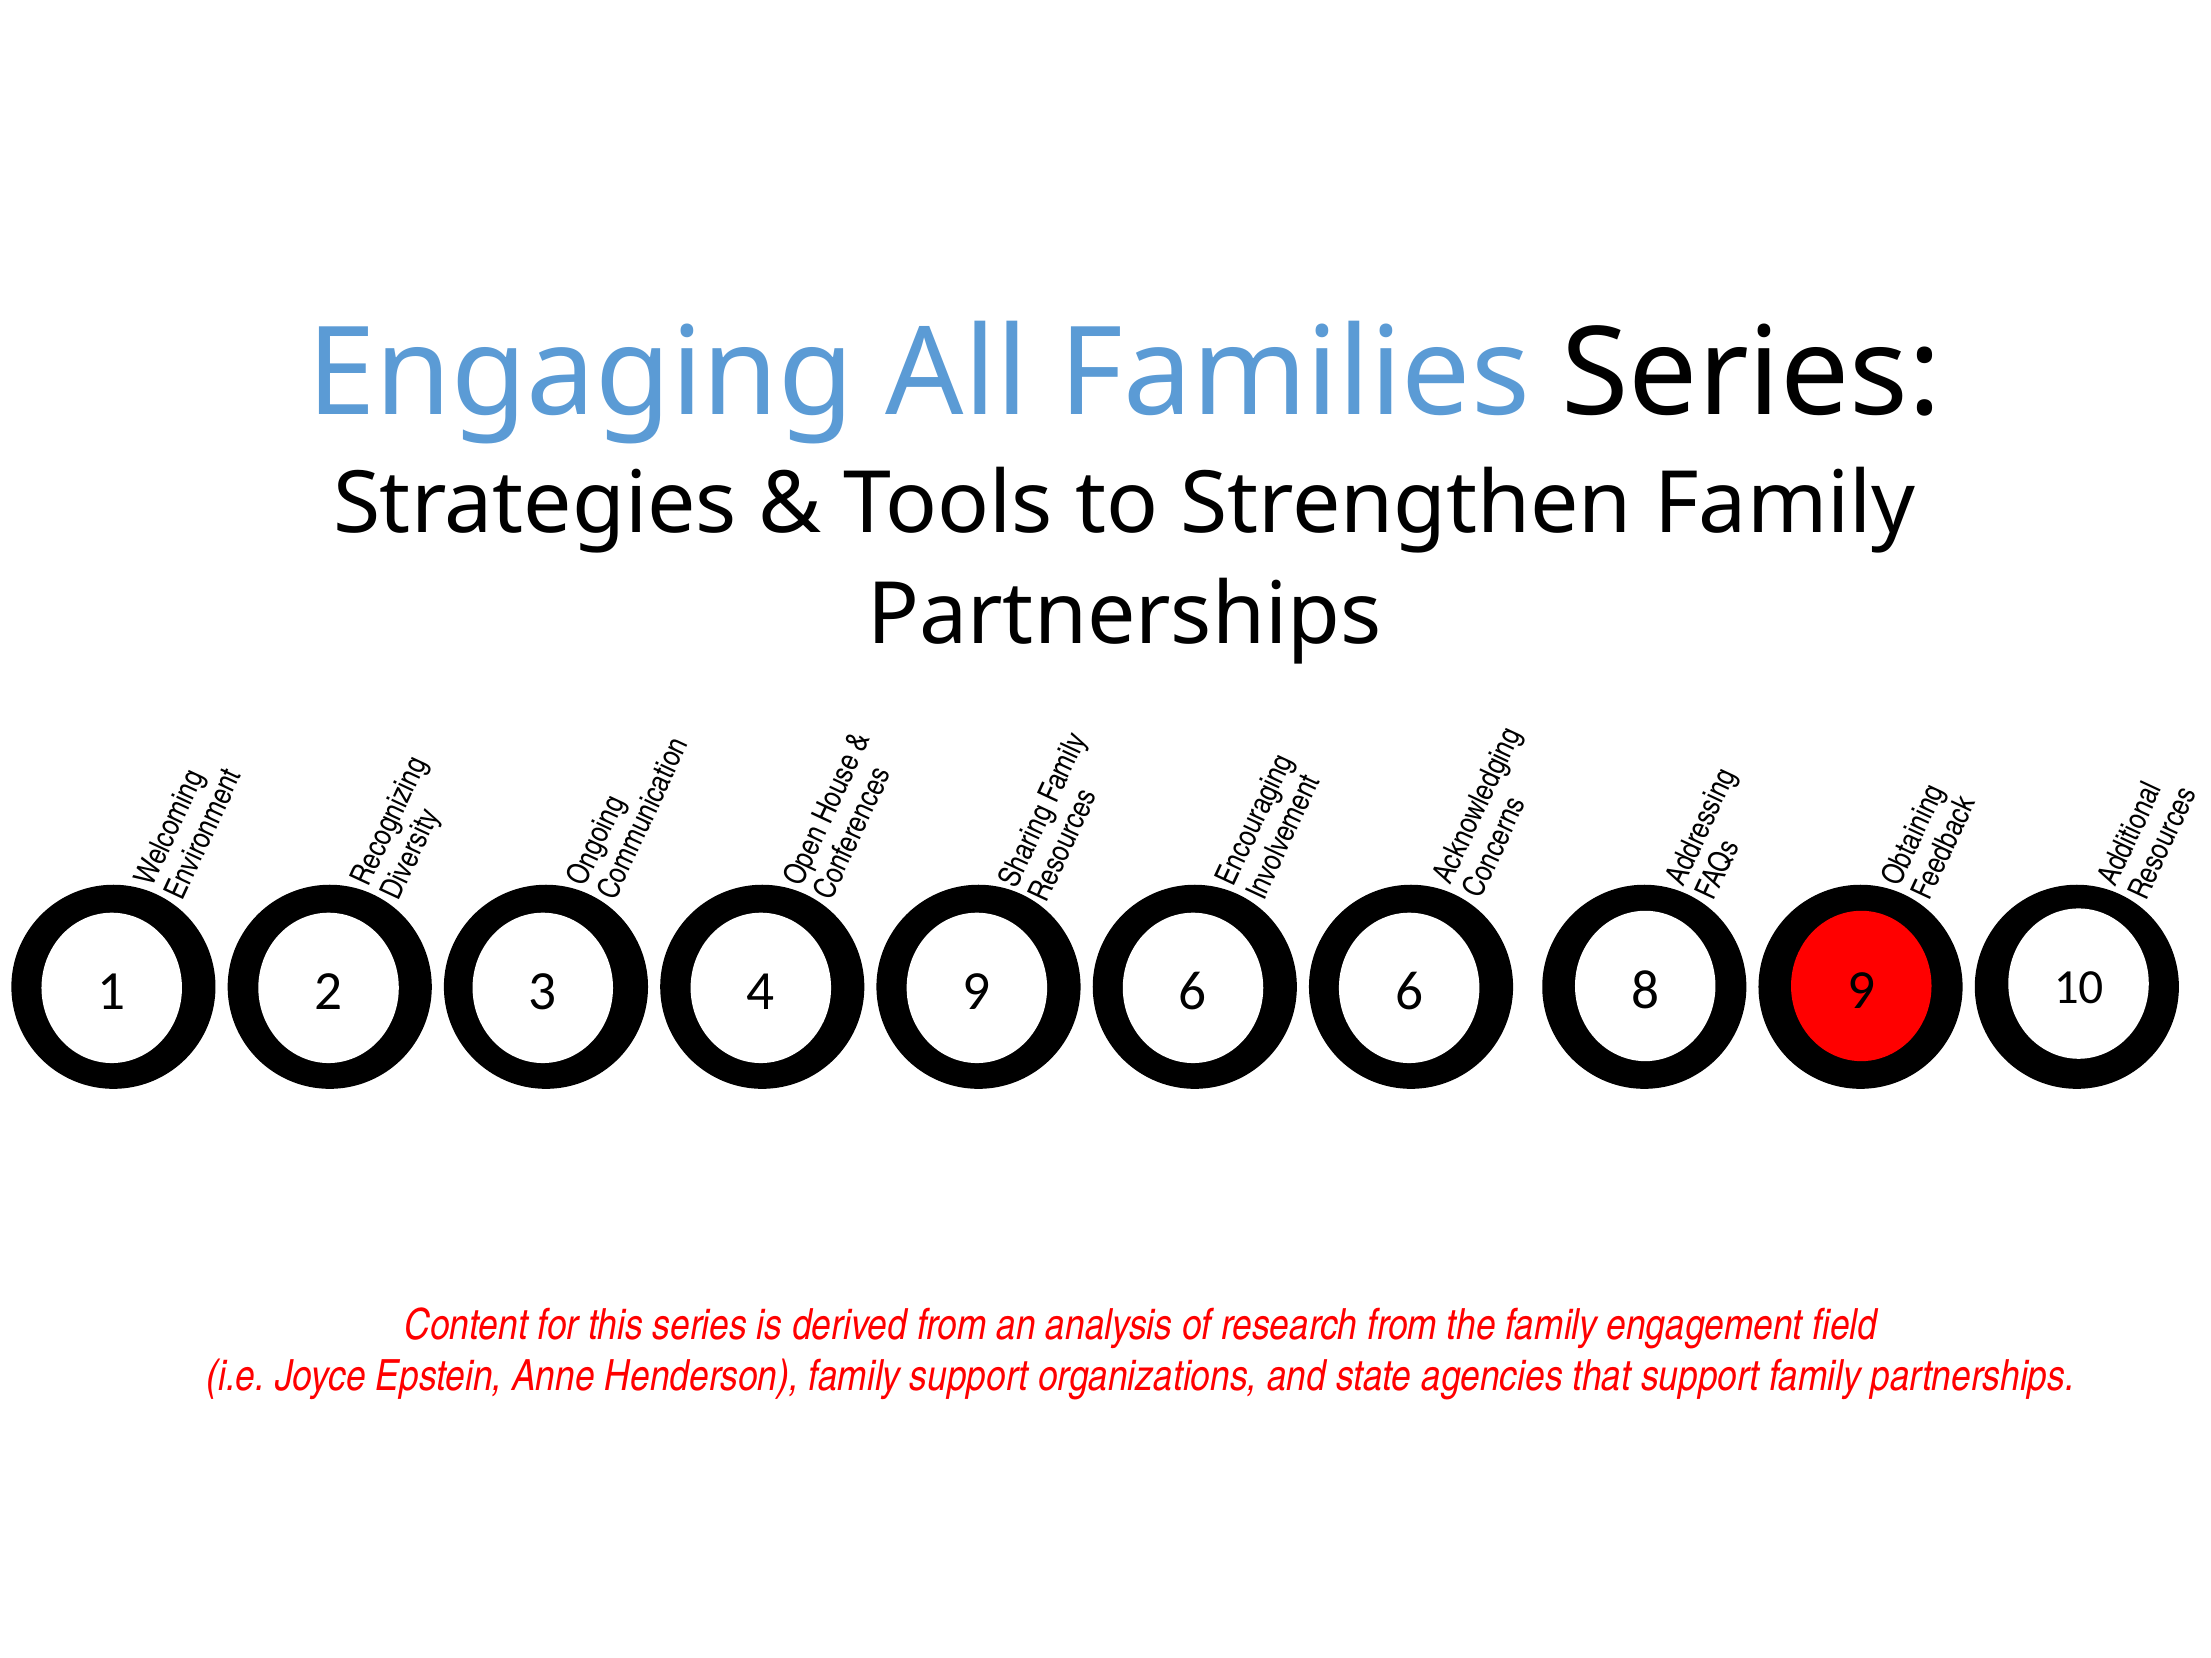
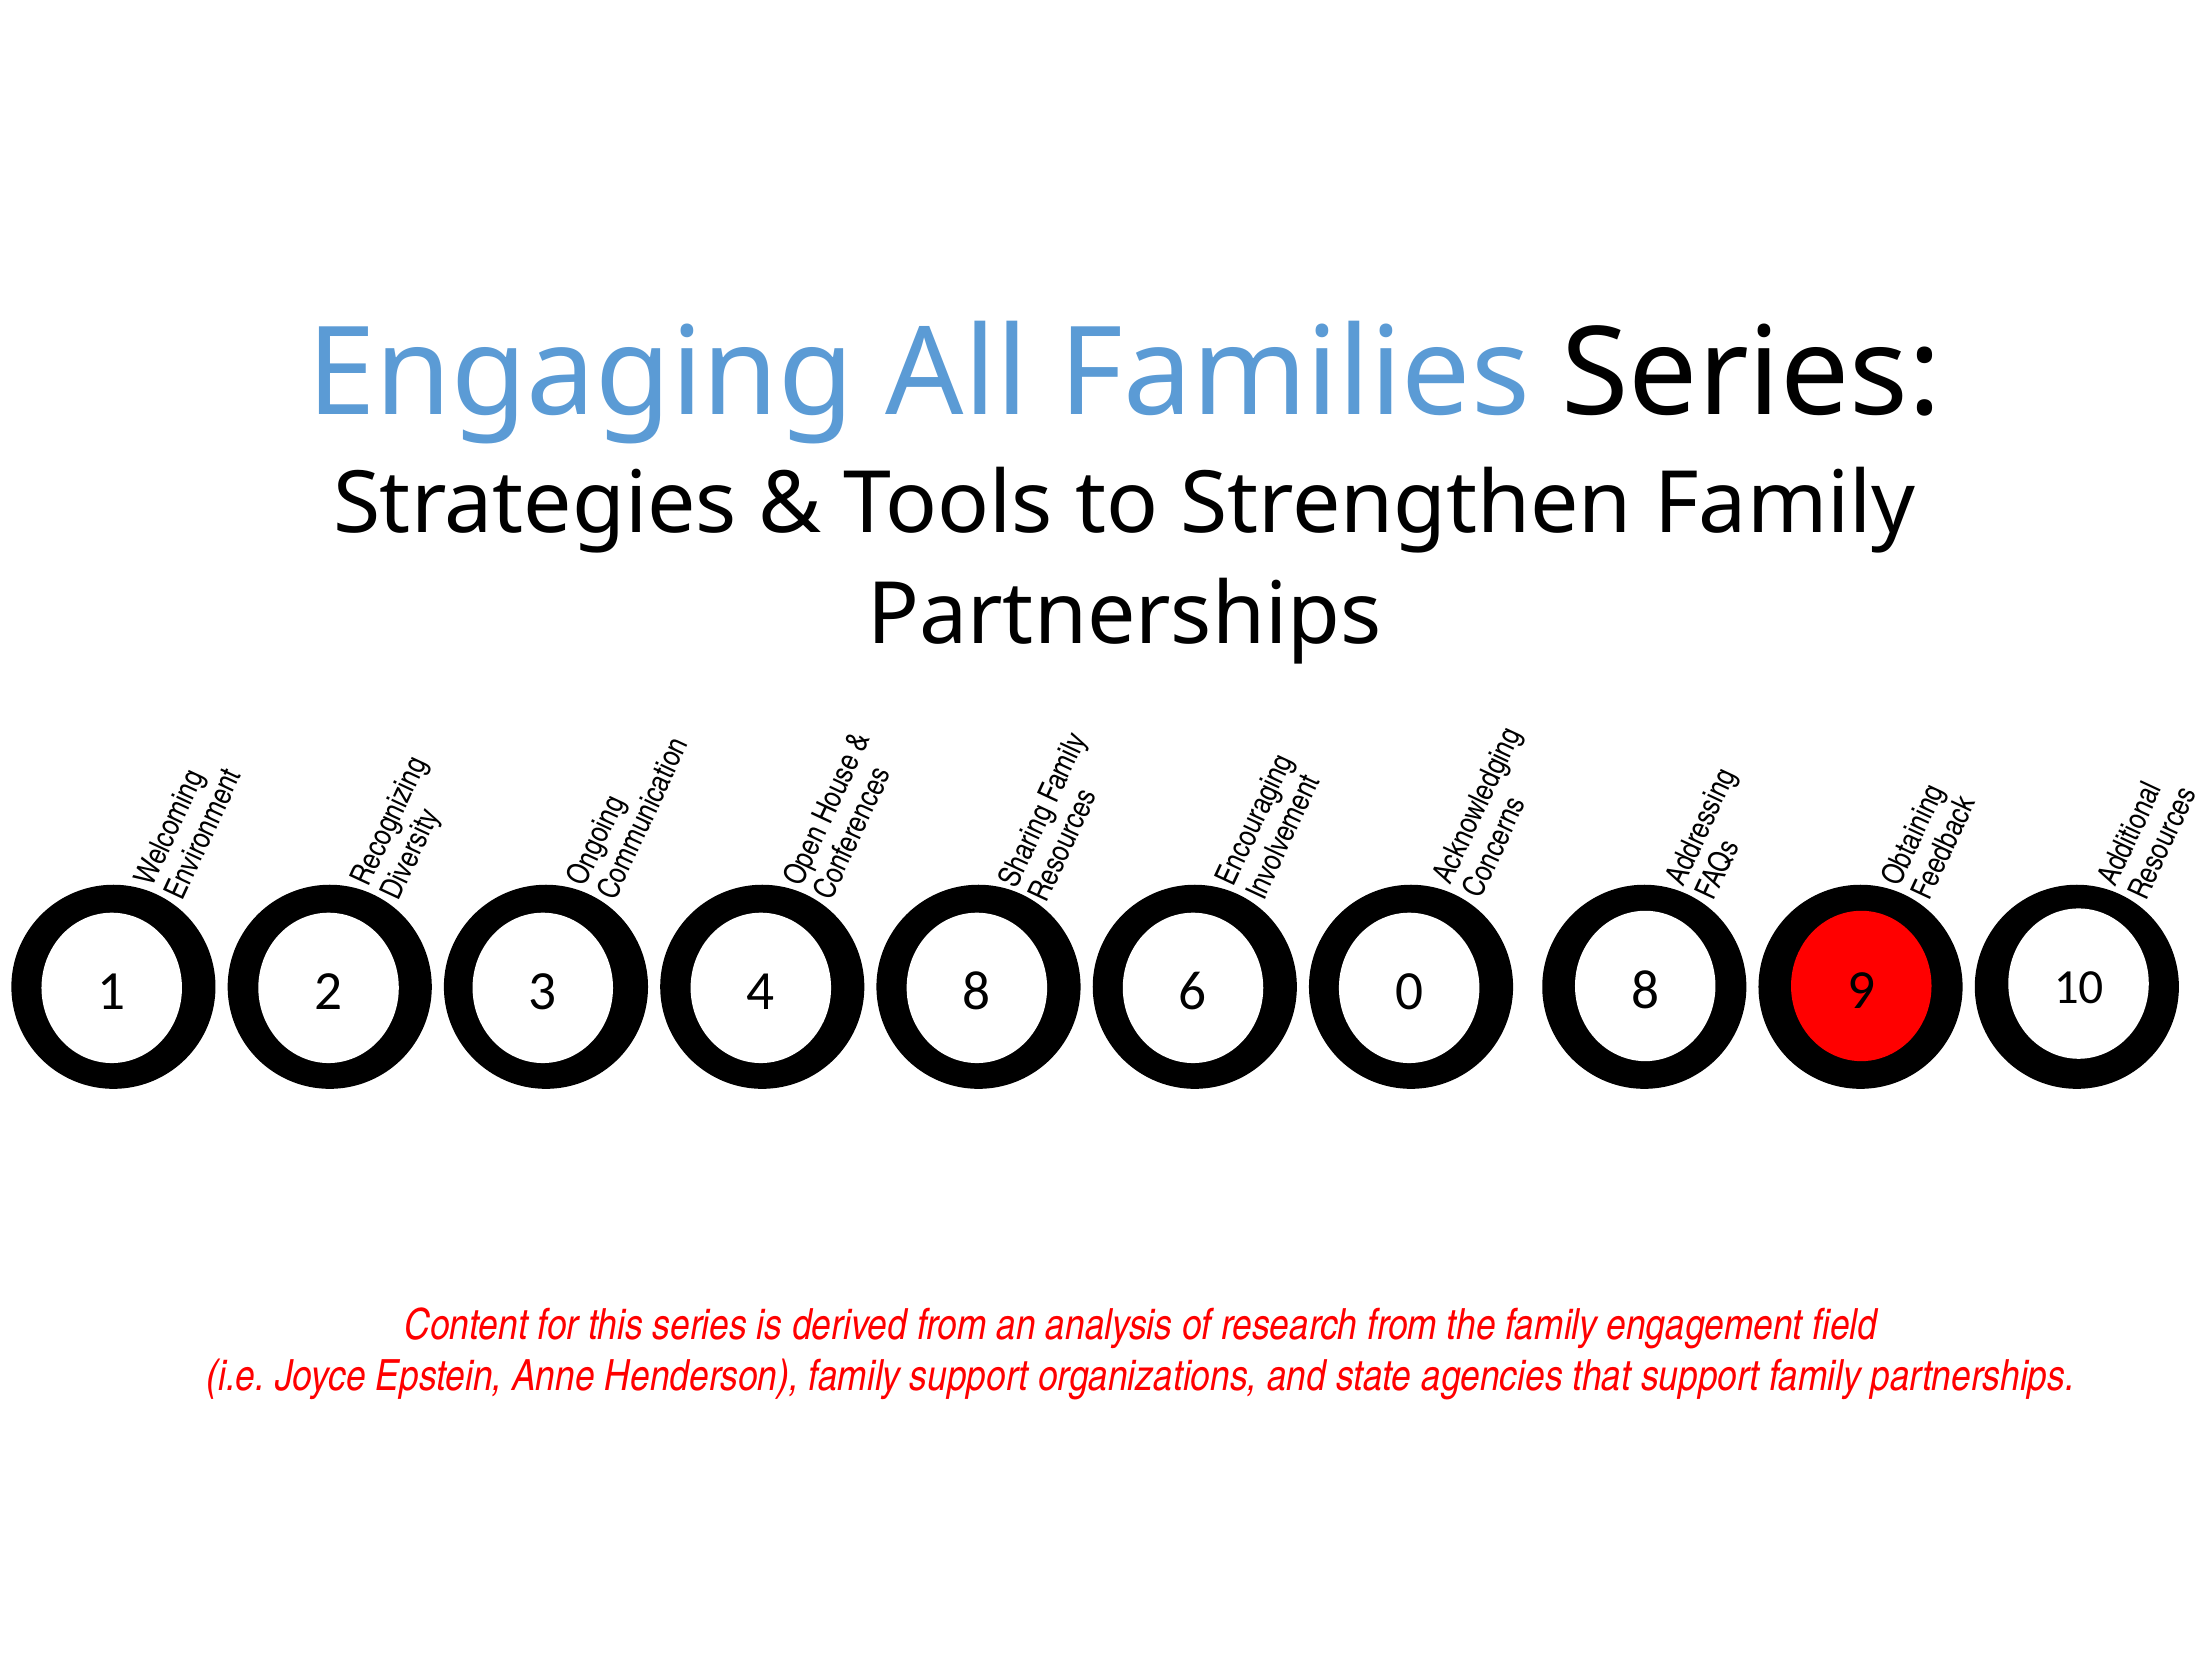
4 9: 9 -> 8 (977, 992)
6 6: 6 -> 0 (1409, 992)
